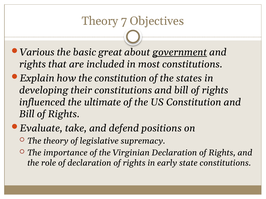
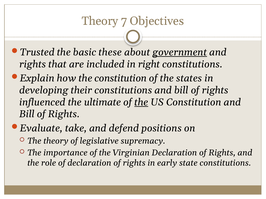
Various: Various -> Trusted (37, 52)
great: great -> these (110, 52)
most: most -> right (149, 64)
the underline: none -> present (141, 102)
